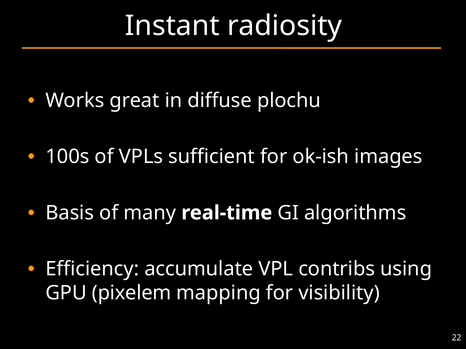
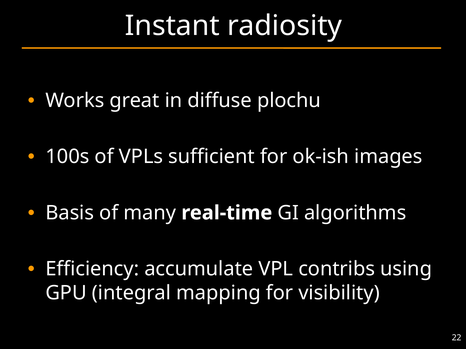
pixelem: pixelem -> integral (132, 293)
